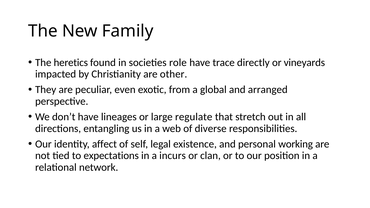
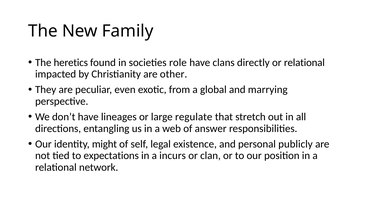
trace: trace -> clans (224, 63)
or vineyards: vineyards -> relational (304, 63)
arranged: arranged -> marrying (268, 90)
diverse: diverse -> answer (211, 129)
affect: affect -> might (104, 144)
working: working -> publicly (295, 144)
